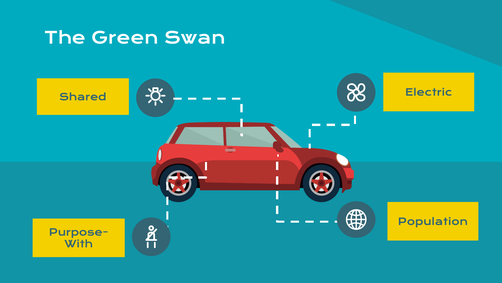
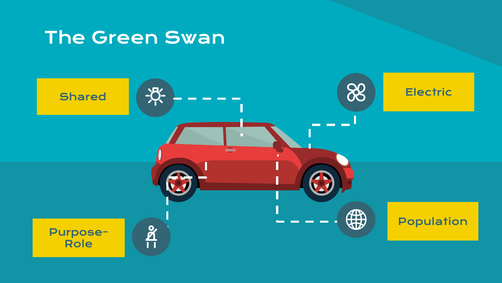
With: With -> Role (79, 244)
